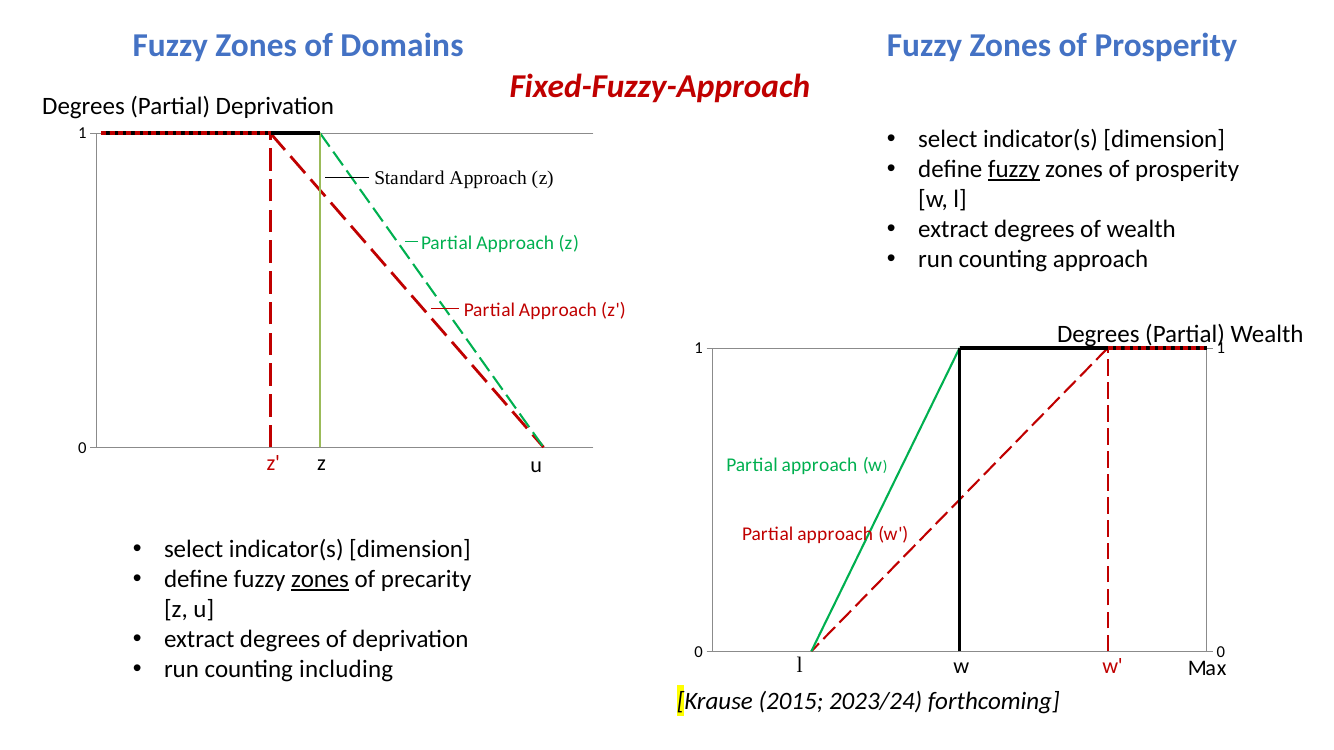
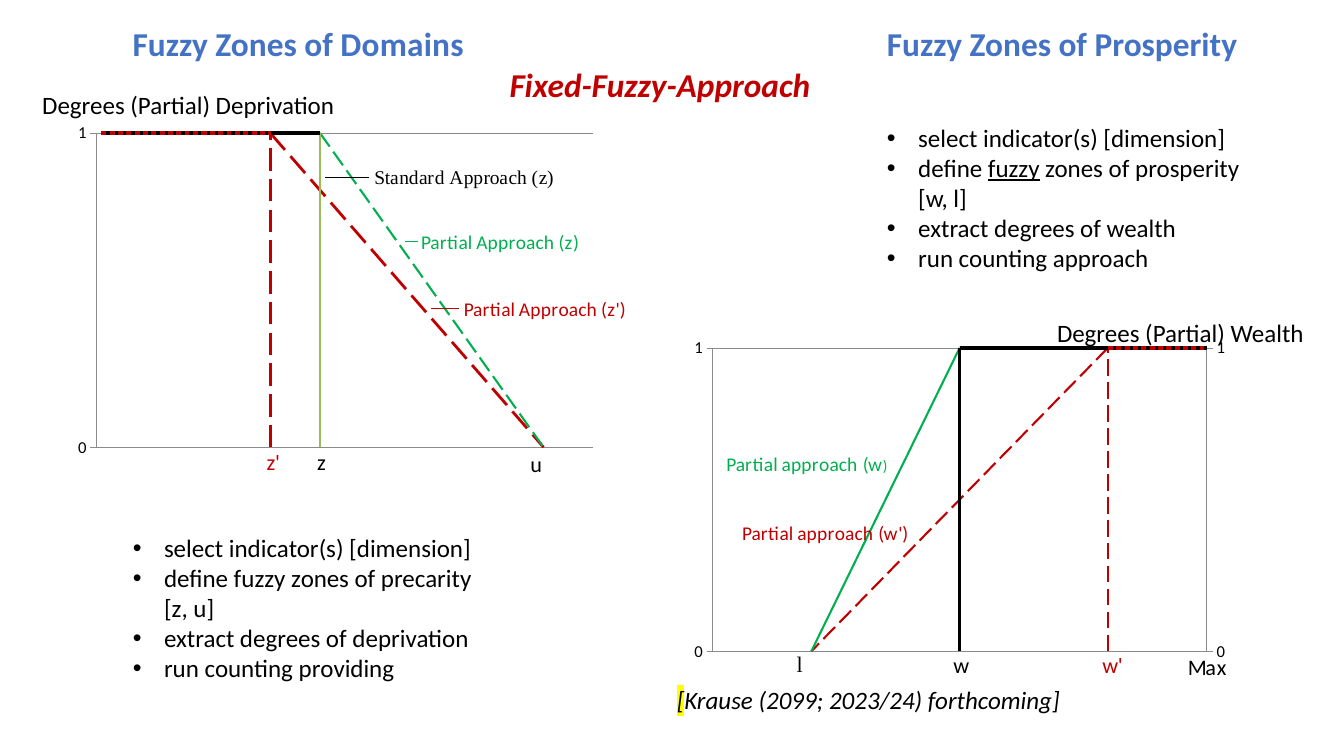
zones underline: present -> none (320, 580)
including: including -> providing (346, 670)
2015: 2015 -> 2099 (791, 701)
